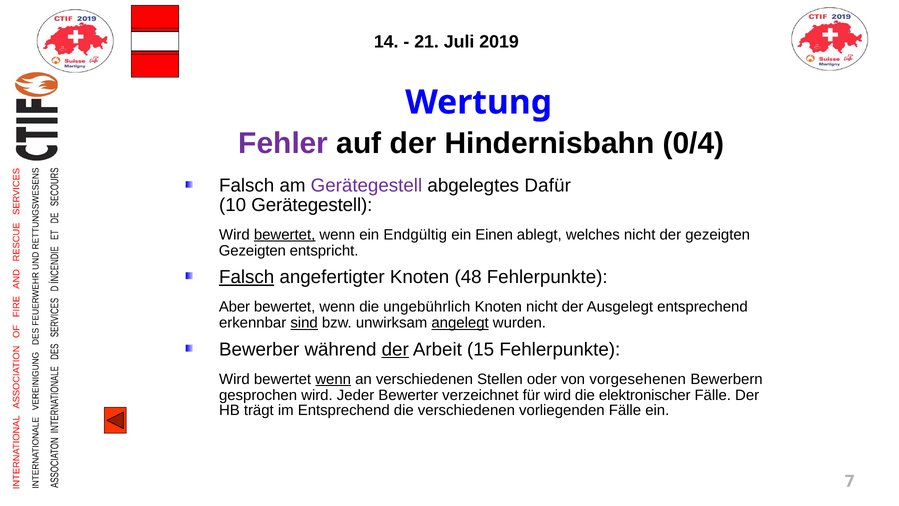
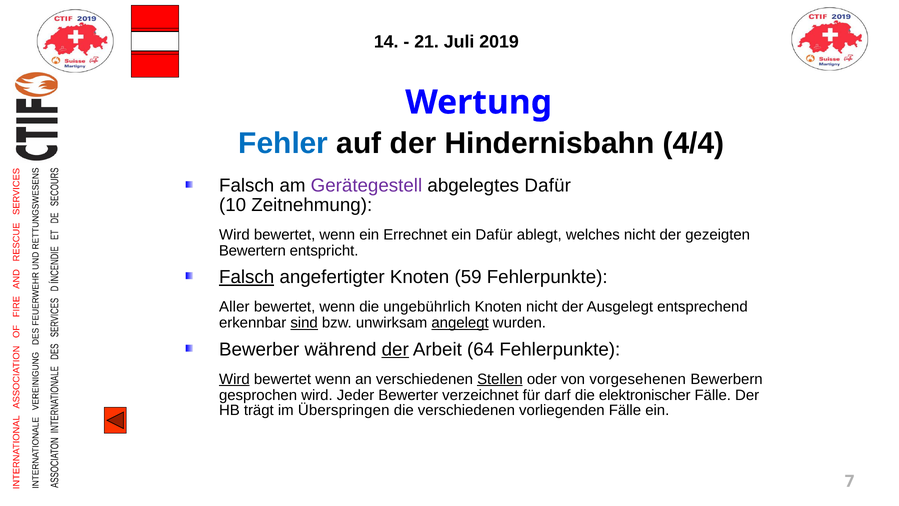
Fehler colour: purple -> blue (283, 143)
0/4: 0/4 -> 4/4 (694, 143)
10 Gerätegestell: Gerätegestell -> Zeitnehmung (312, 205)
bewertet underline: present -> none (285, 234)
Endgültig: Endgültig -> Errechnet (415, 234)
ein Einen: Einen -> Dafür (494, 234)
Gezeigten: Gezeigten -> Bewertern (252, 251)
48: 48 -> 59 (468, 277)
Aber: Aber -> Aller (234, 307)
15: 15 -> 64 (481, 349)
Wird underline: none -> present (234, 379)
wenn underline: present -> none (333, 379)
Stellen underline: none -> present (500, 379)
für wird: wird -> darf (557, 395)
im Entsprechend: Entsprechend -> Überspringen (344, 410)
